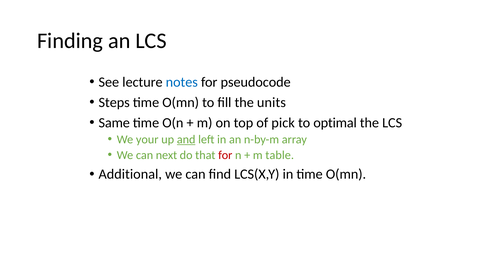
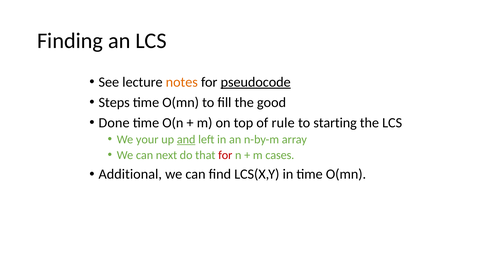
notes colour: blue -> orange (182, 82)
pseudocode underline: none -> present (256, 82)
units: units -> good (272, 102)
Same: Same -> Done (114, 123)
pick: pick -> rule (283, 123)
optimal: optimal -> starting (335, 123)
table: table -> cases (280, 155)
